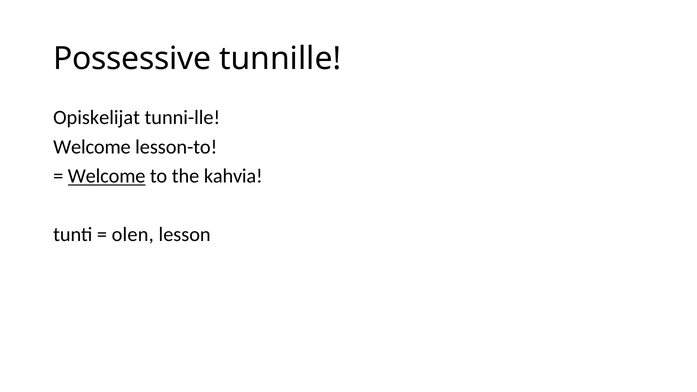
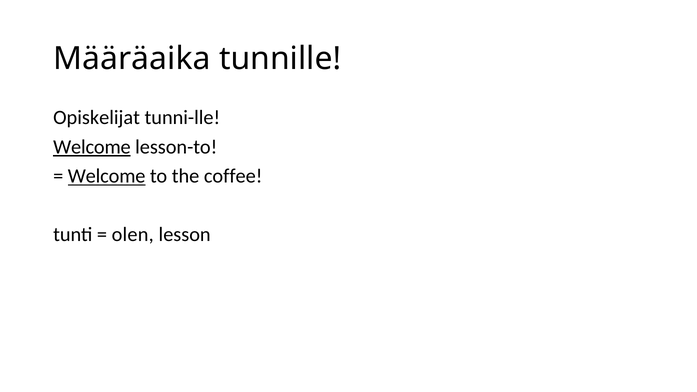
Possessive: Possessive -> Määräaika (132, 59)
Welcome underline: none -> present (92, 147)
kahvia: kahvia -> coffee (233, 176)
